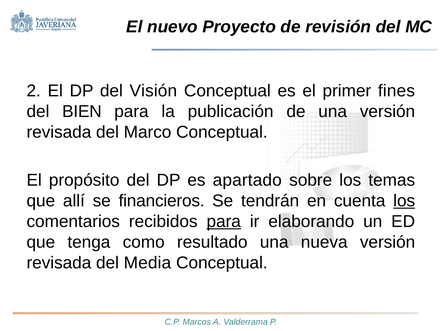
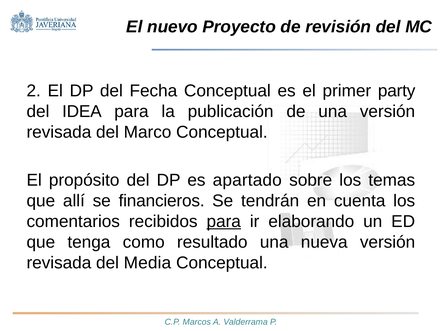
Visión: Visión -> Fecha (153, 91)
fines: fines -> party (397, 91)
BIEN: BIEN -> IDEA (82, 112)
los underline: present -> none (404, 201)
